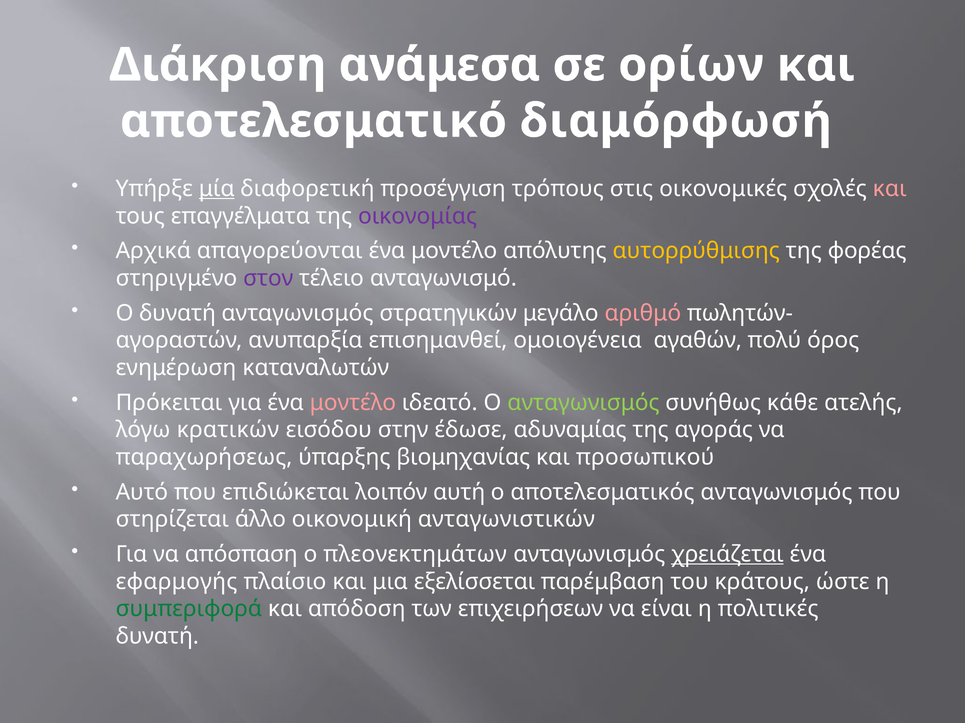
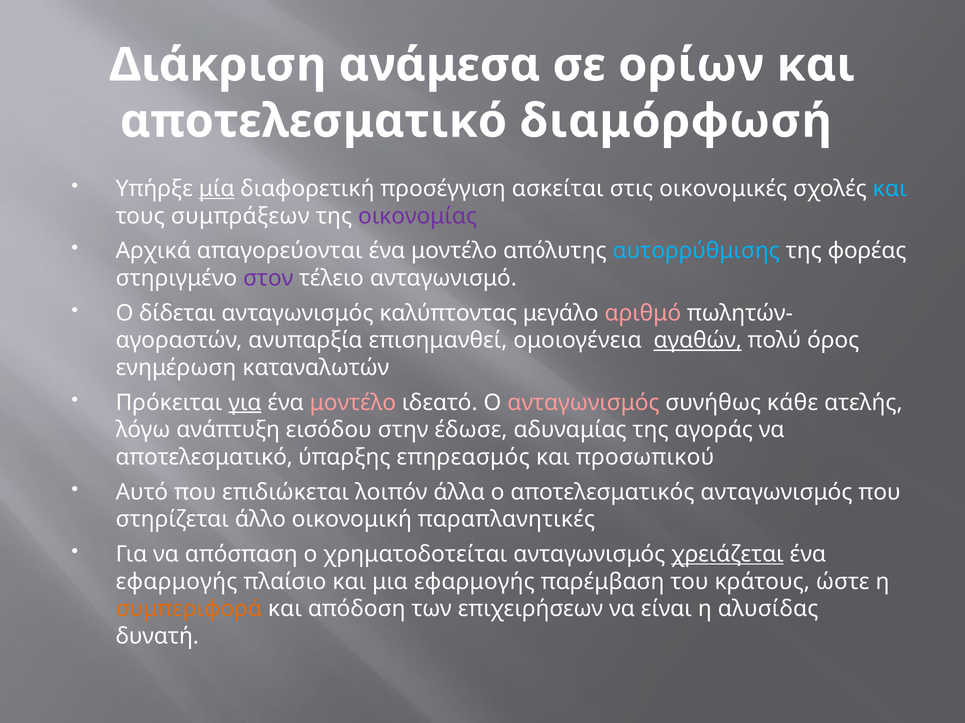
τρόπους: τρόπους -> ασκείται (558, 189)
και colour: pink -> light blue (890, 189)
επαγγέλματα: επαγγέλματα -> συμπράξεων (240, 216)
αυτορρύθμισης colour: yellow -> light blue (696, 251)
Ο δυνατή: δυνατή -> δίδεται (177, 313)
στρατηγικών: στρατηγικών -> καλύπτοντας (448, 313)
αγαθών underline: none -> present (698, 341)
για underline: none -> present (245, 403)
ανταγωνισμός colour: light green -> pink (583, 403)
κρατικών: κρατικών -> ανάπτυξη (228, 430)
παραχωρήσεως: παραχωρήσεως -> αποτελεσματικό (204, 458)
βιομηχανίας: βιομηχανίας -> επηρεασμός (463, 458)
αυτή: αυτή -> άλλα (459, 493)
ανταγωνιστικών: ανταγωνιστικών -> παραπλανητικές (506, 520)
πλεονεκτημάτων: πλεονεκτημάτων -> χρηματοδοτείται (415, 555)
μια εξελίσσεται: εξελίσσεται -> εφαρμογής (474, 582)
συμπεριφορά colour: green -> orange (189, 609)
πολιτικές: πολιτικές -> αλυσίδας (768, 609)
